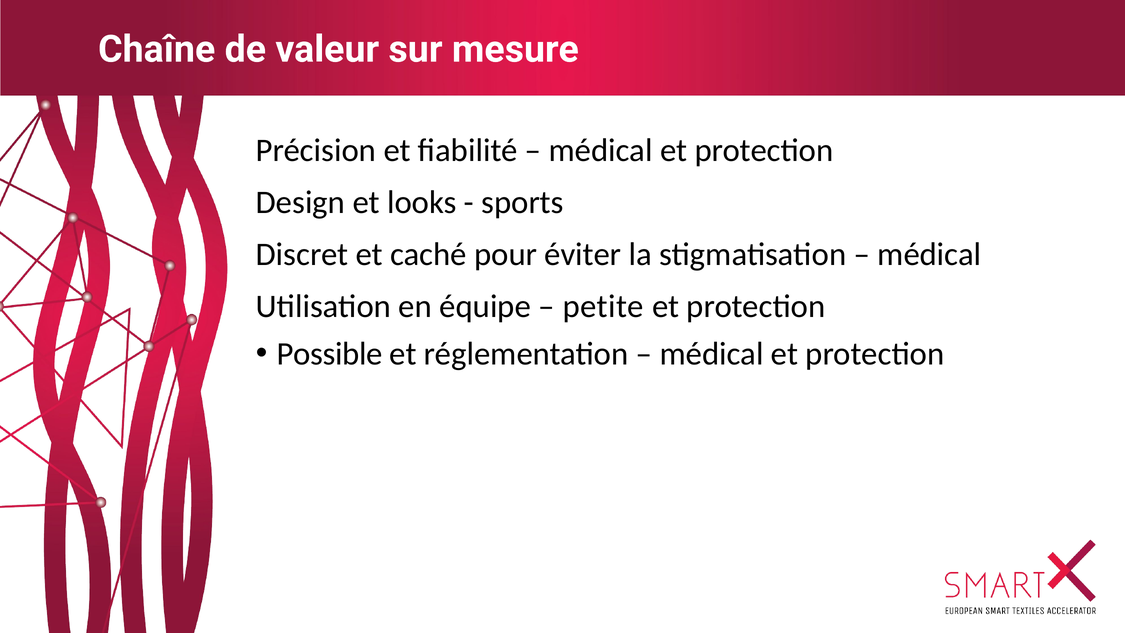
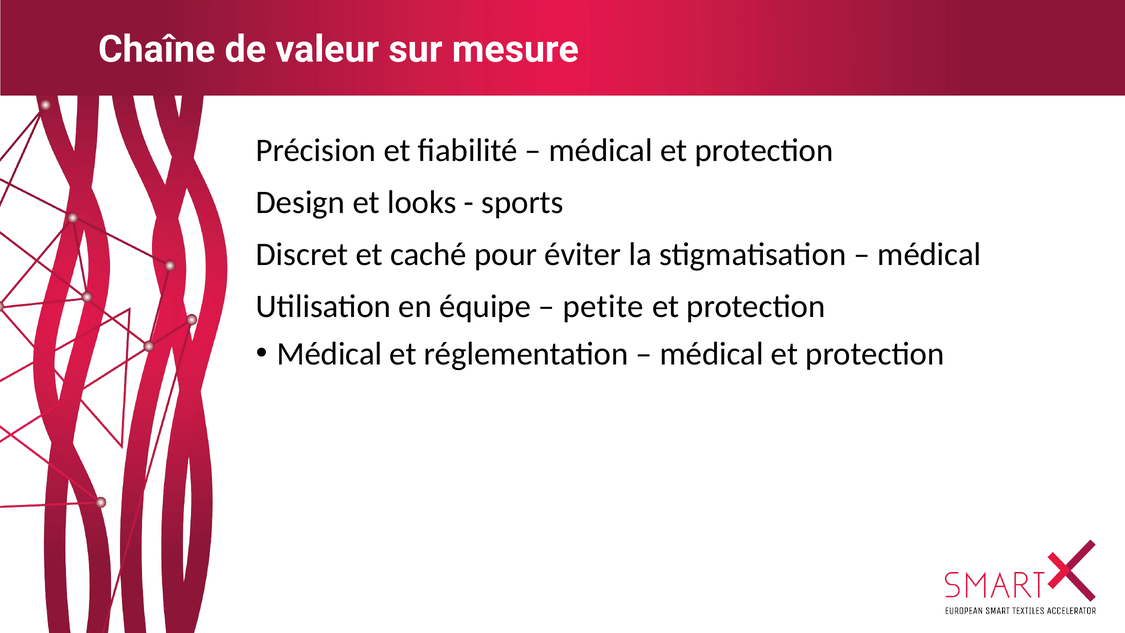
Possible: Possible -> Médical (330, 354)
